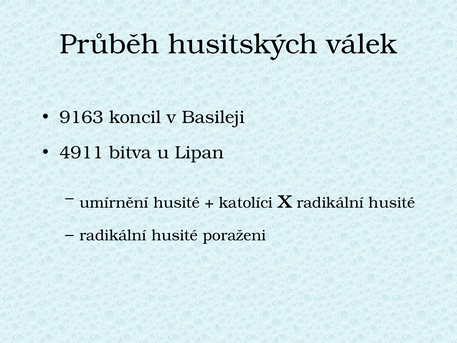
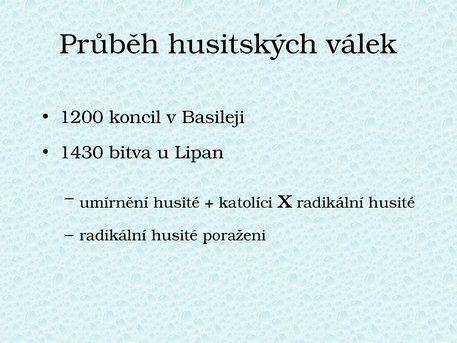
9163: 9163 -> 1200 (81, 117)
4911: 4911 -> 1430 (81, 153)
